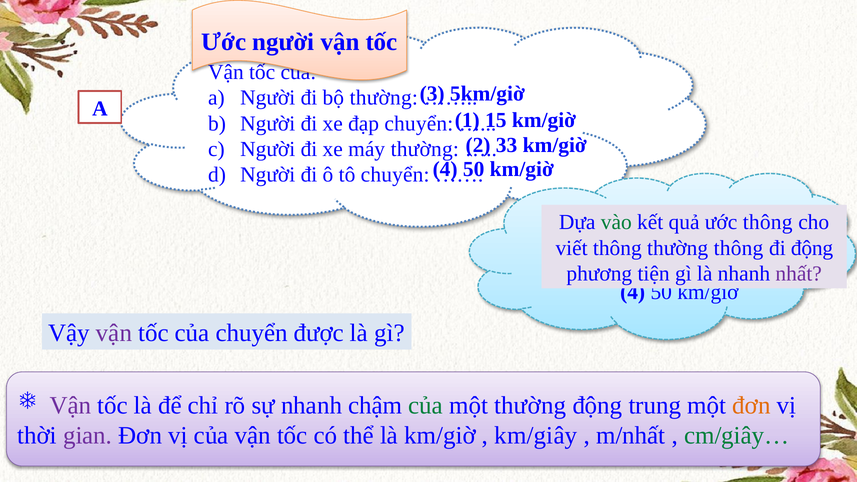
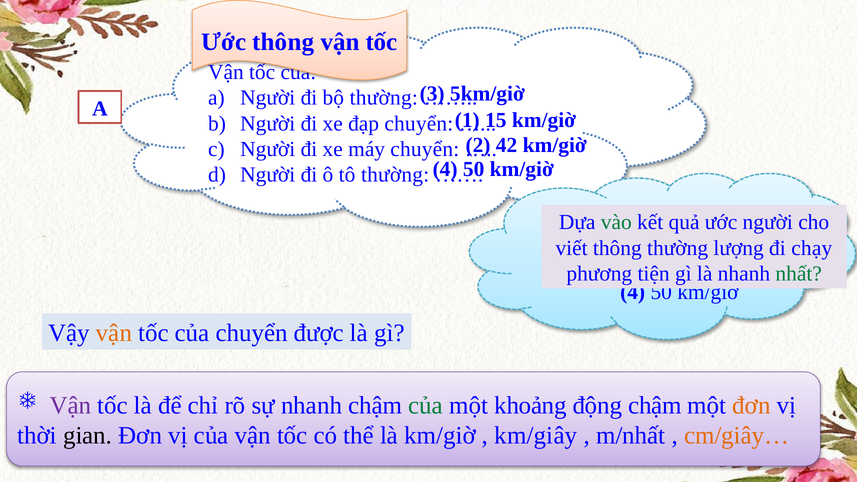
Ước người: người -> thông (283, 42)
33: 33 -> 42 (507, 145)
máy thường: thường -> chuyển (425, 149)
tô chuyển: chuyển -> thường (395, 175)
thông: thông -> người (768, 222)
thông: thông -> lượng (739, 248)
đi động: động -> chạy (812, 248)
nhất colour: purple -> green (799, 274)
vận colour: purple -> orange (114, 333)
một thường: thường -> khoảng (530, 406)
động trung: trung -> chậm (655, 406)
gian colour: purple -> black (88, 436)
cm/giây… colour: green -> orange (737, 436)
